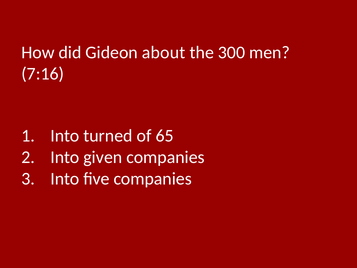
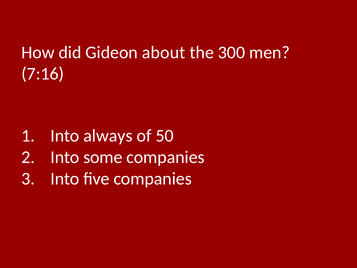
turned: turned -> always (108, 136)
65: 65 -> 50 (165, 136)
given: given -> some (103, 157)
